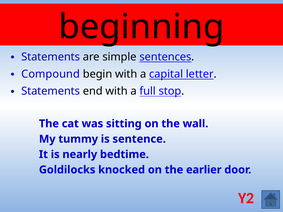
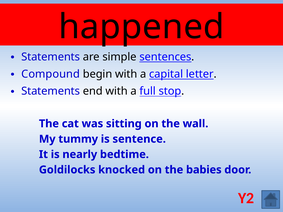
beginning: beginning -> happened (141, 27)
earlier: earlier -> babies (204, 170)
